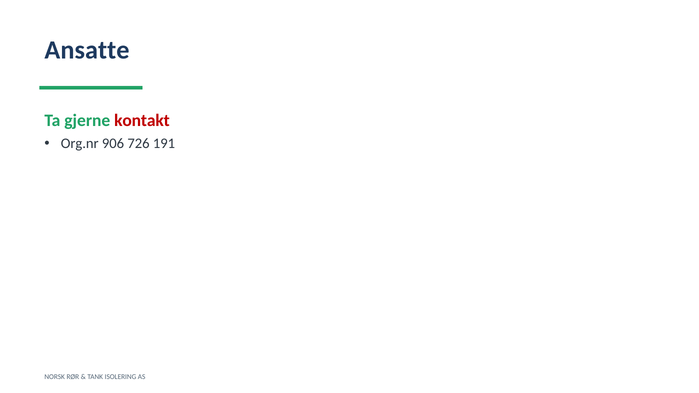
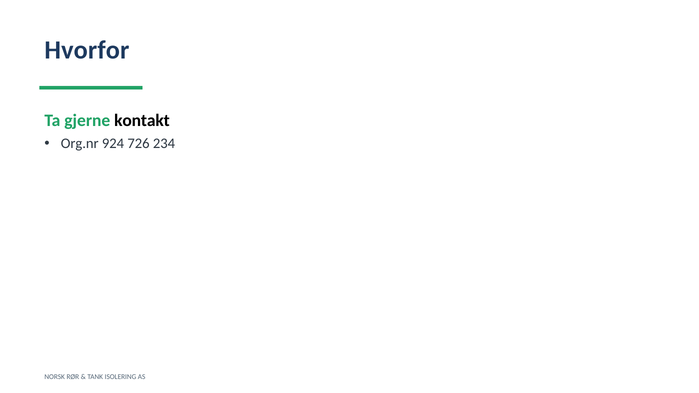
Ansatte: Ansatte -> Hvorfor (87, 50)
kontakt colour: red -> black (142, 120)
906: 906 -> 924 (113, 144)
191: 191 -> 234 (164, 144)
